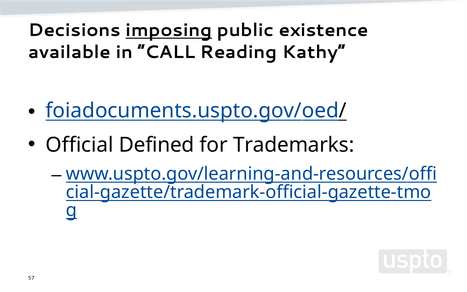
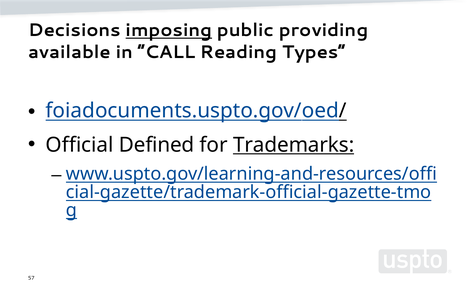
existence: existence -> providing (324, 30)
Kathy: Kathy -> Types (314, 52)
Trademarks underline: none -> present (294, 145)
